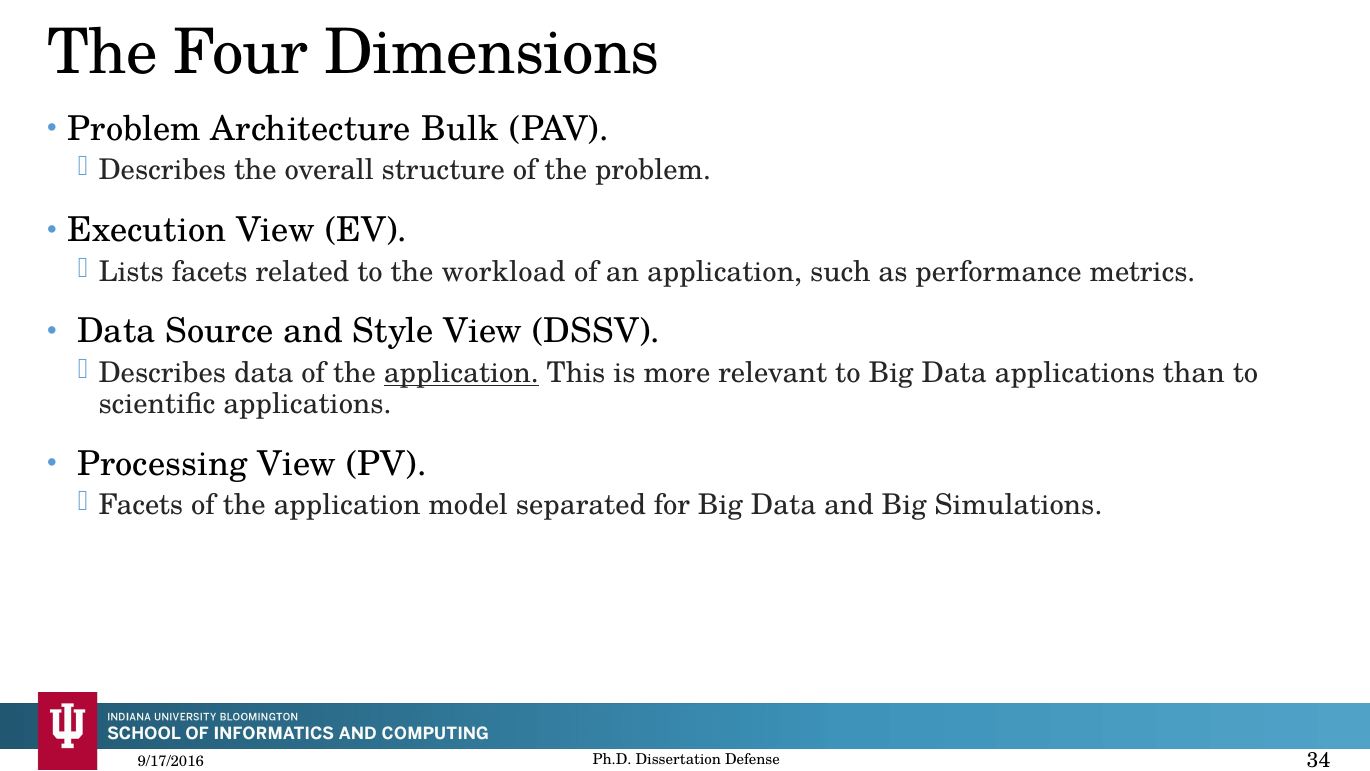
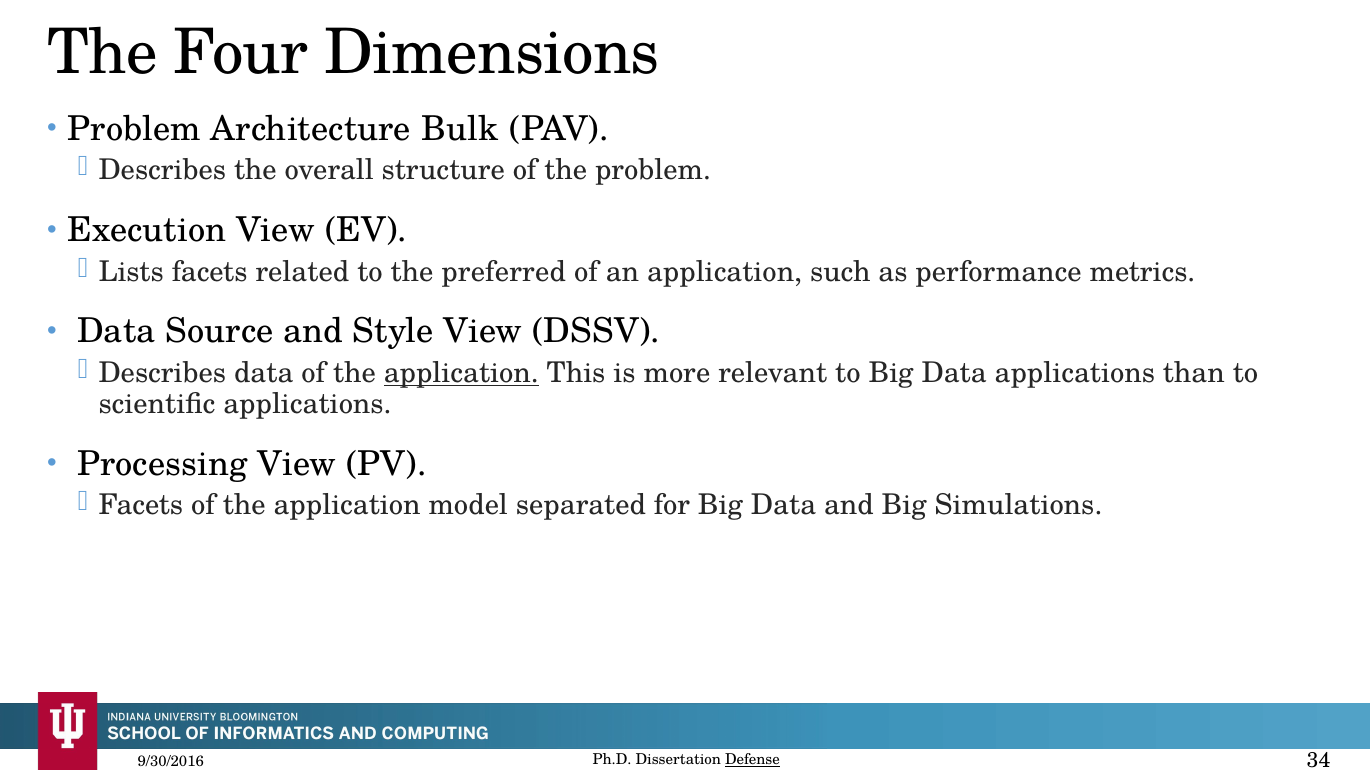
workload: workload -> preferred (504, 272)
9/17/2016: 9/17/2016 -> 9/30/2016 (171, 761)
Defense underline: none -> present (752, 759)
